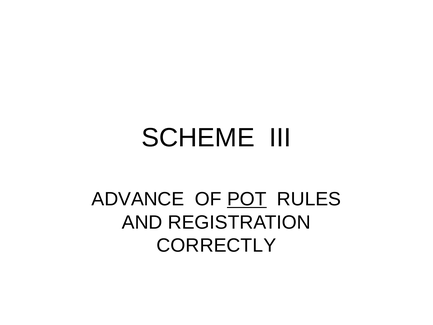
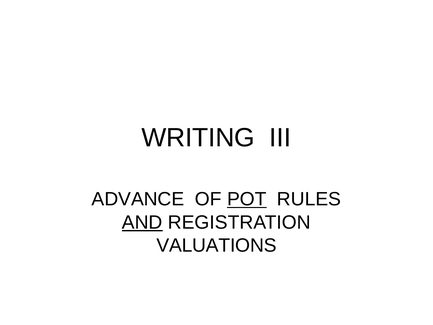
SCHEME: SCHEME -> WRITING (198, 138)
AND underline: none -> present (142, 222)
CORRECTLY: CORRECTLY -> VALUATIONS (217, 245)
